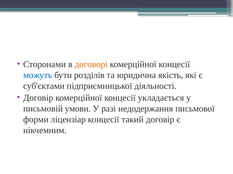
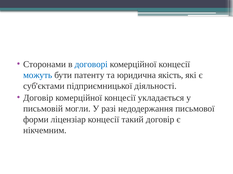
договорі colour: orange -> blue (91, 65)
розділів: розділів -> патенту (89, 75)
умови: умови -> могли (78, 109)
